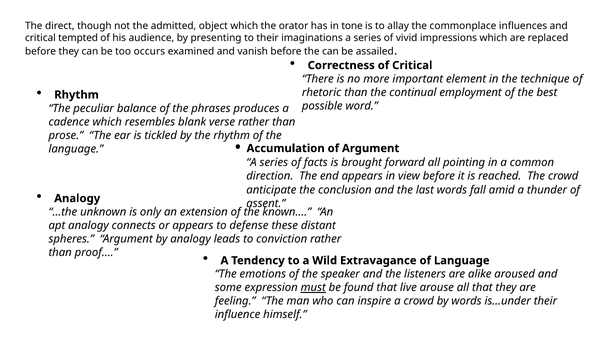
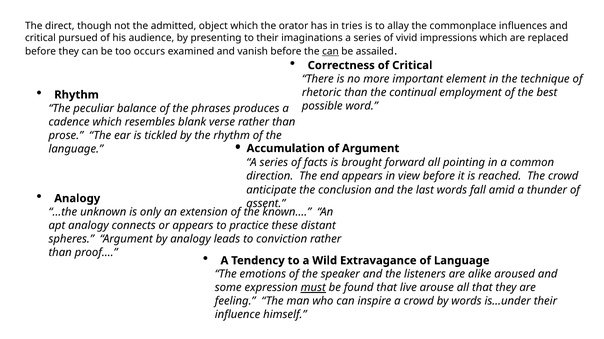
tone: tone -> tries (352, 26)
tempted: tempted -> pursued (78, 38)
can underline: none -> present (330, 51)
defense: defense -> practice (249, 226)
